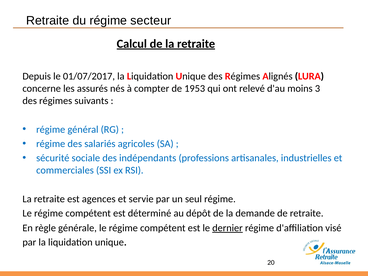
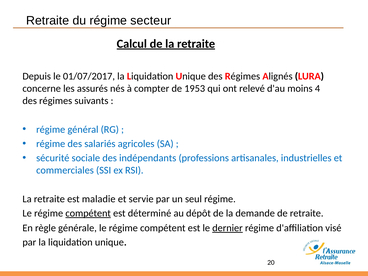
3: 3 -> 4 (318, 89)
agences: agences -> maladie (99, 199)
compétent underline: none -> present (88, 213)
